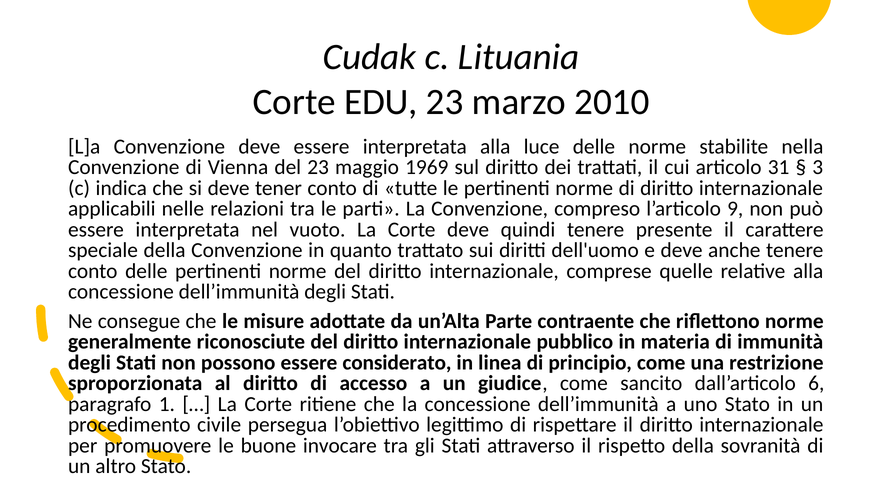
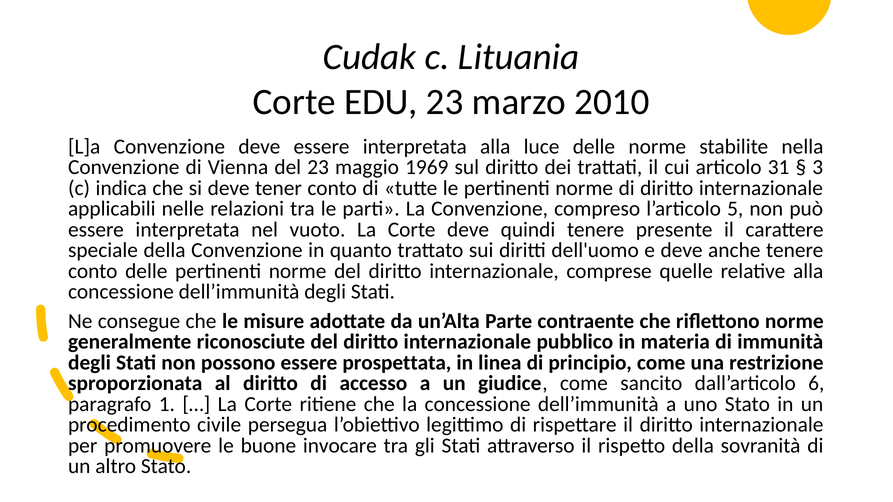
9: 9 -> 5 (735, 209)
considerato: considerato -> prospettata (397, 363)
